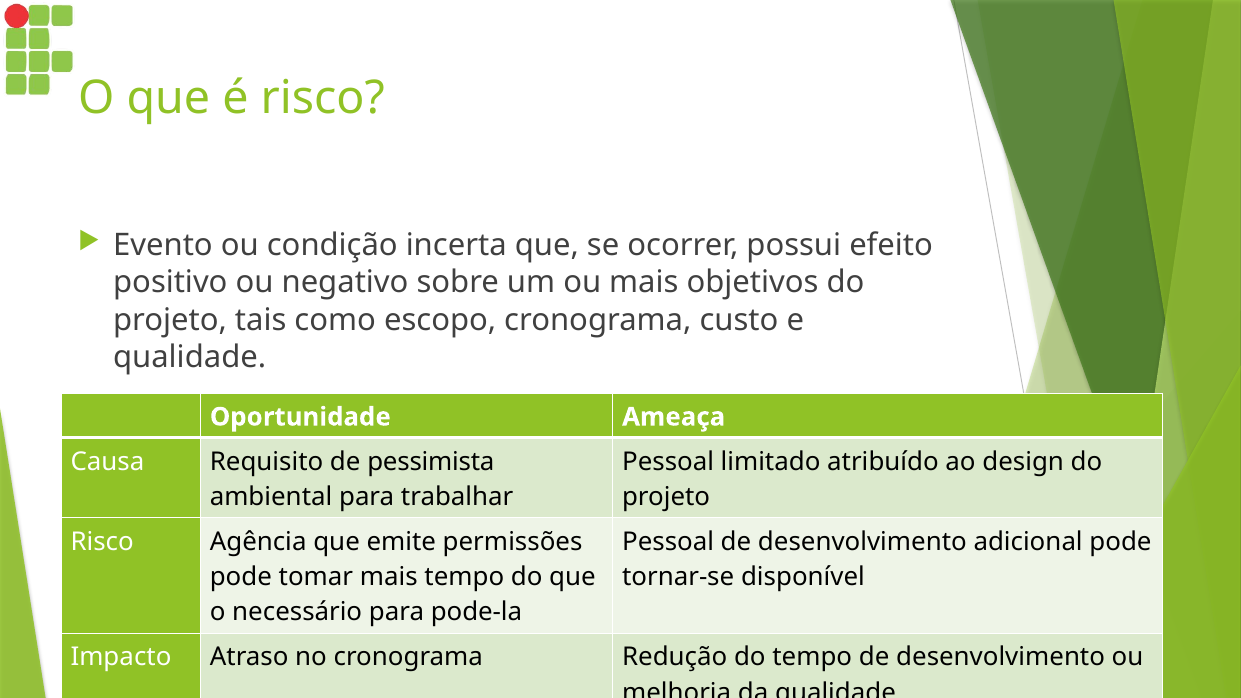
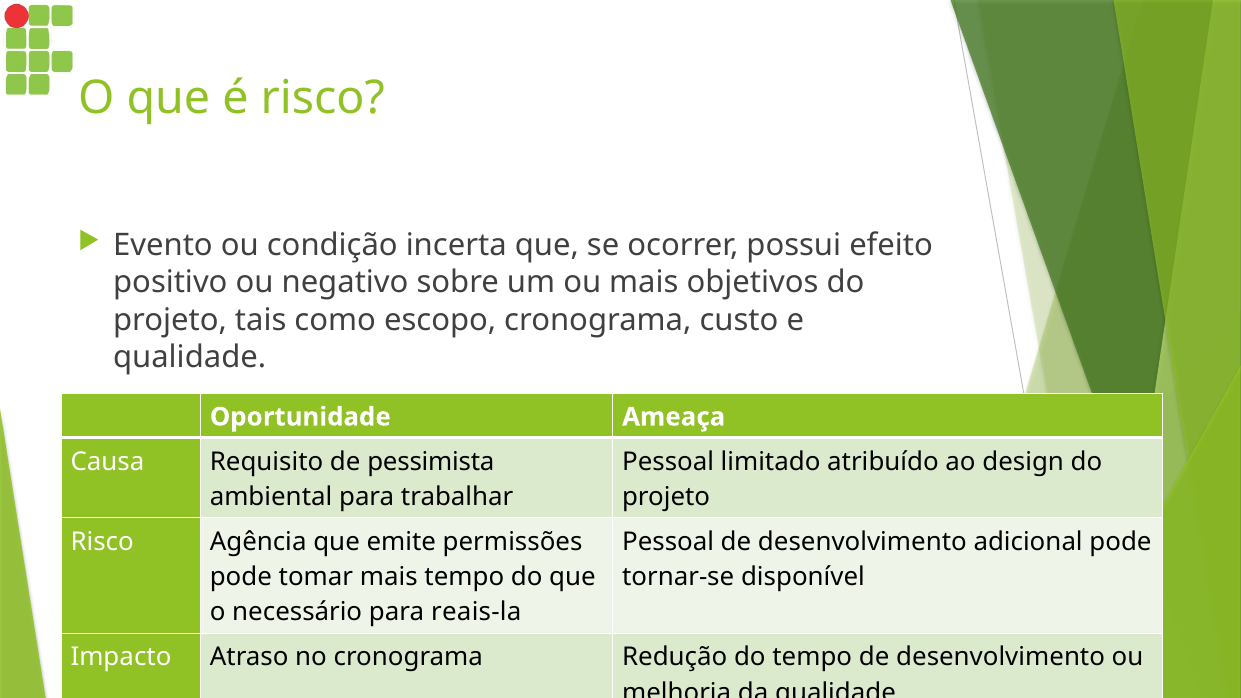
pode-la: pode-la -> reais-la (476, 612)
